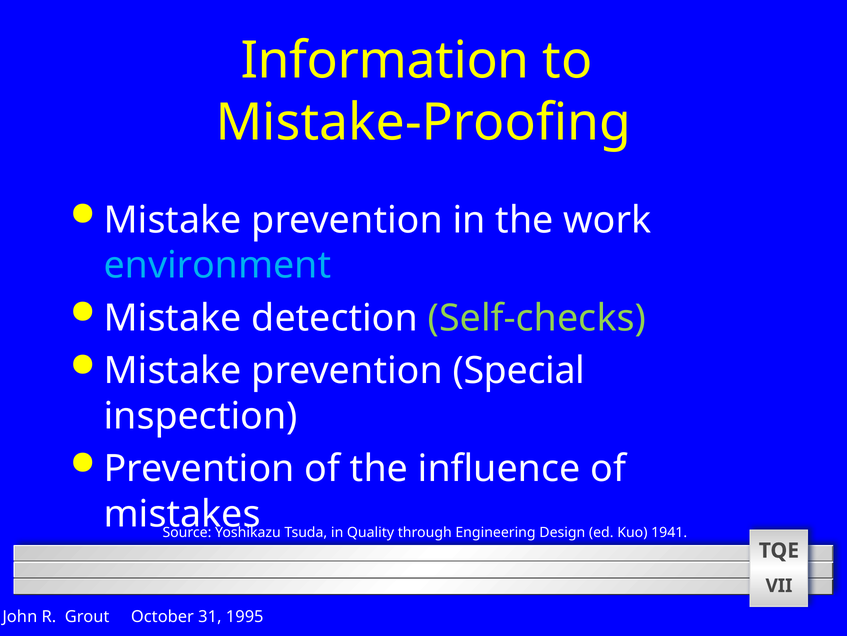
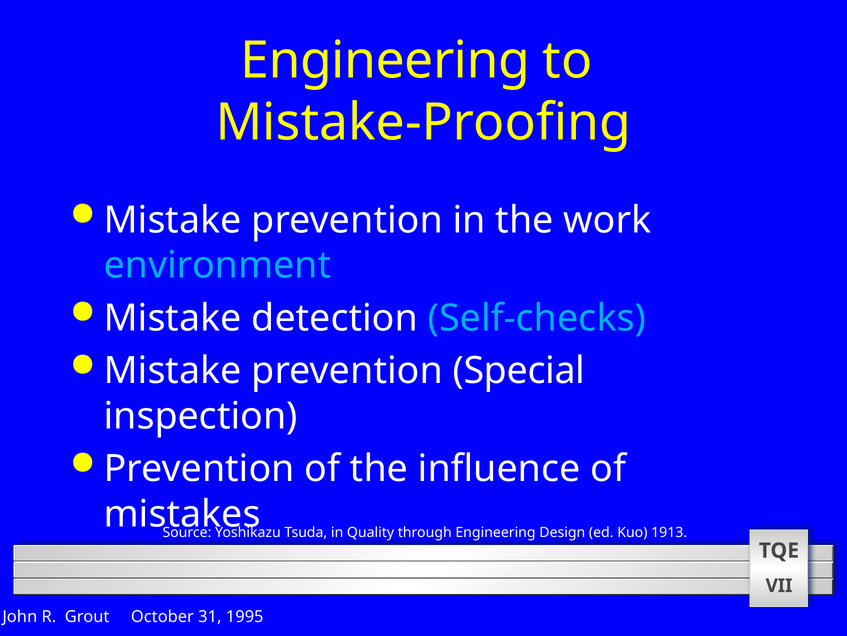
Information: Information -> Engineering (385, 60)
Self-checks colour: light green -> light blue (537, 318)
1941: 1941 -> 1913 (669, 532)
